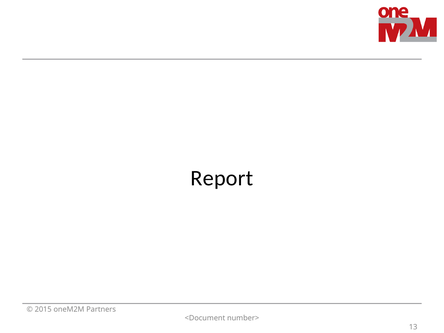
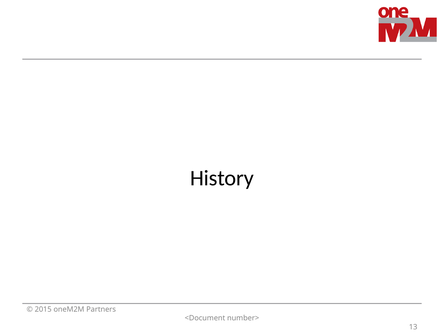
Report: Report -> History (222, 178)
